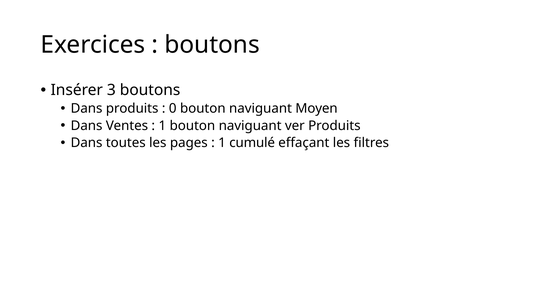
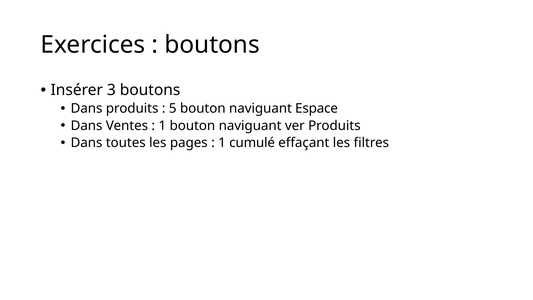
0: 0 -> 5 (173, 108)
Moyen: Moyen -> Espace (317, 108)
